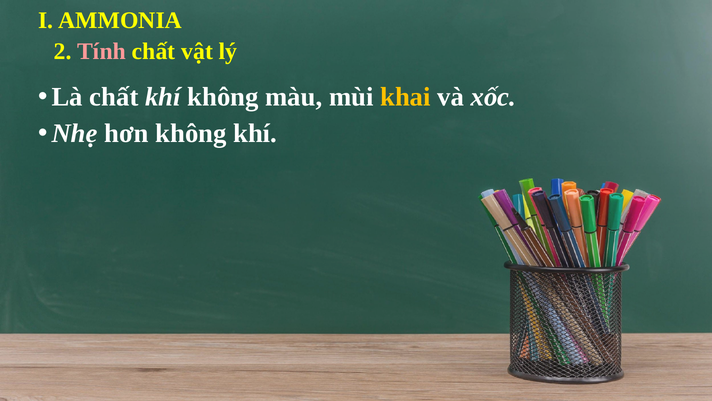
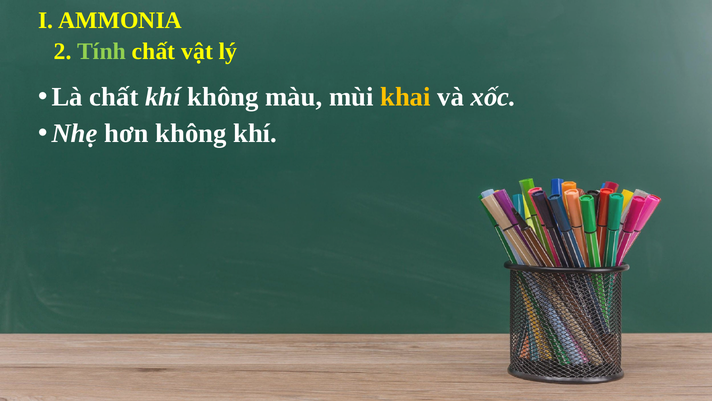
Tính colour: pink -> light green (102, 51)
